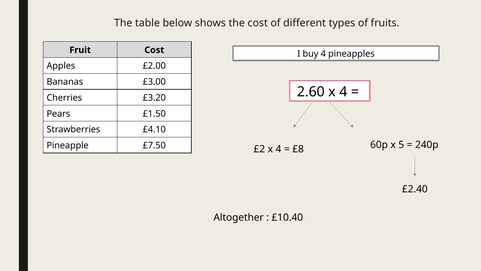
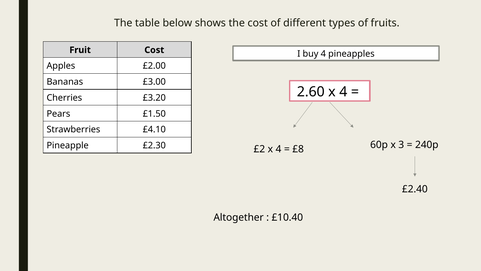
5: 5 -> 3 (401, 145)
£7.50: £7.50 -> £2.30 (154, 145)
